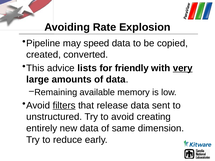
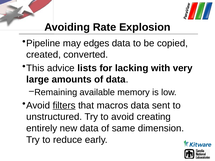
speed: speed -> edges (96, 43)
friendly: friendly -> lacking (132, 68)
very underline: present -> none (183, 68)
release: release -> macros (112, 106)
